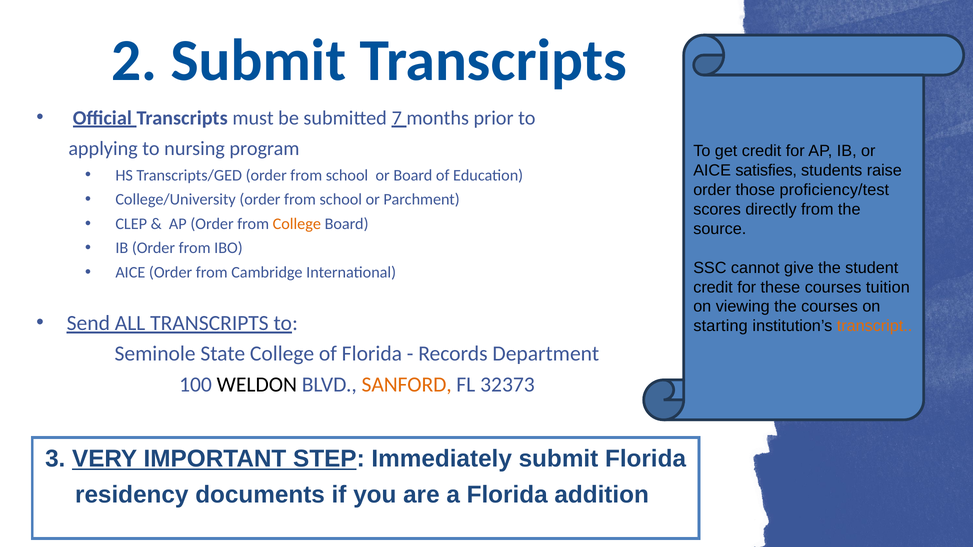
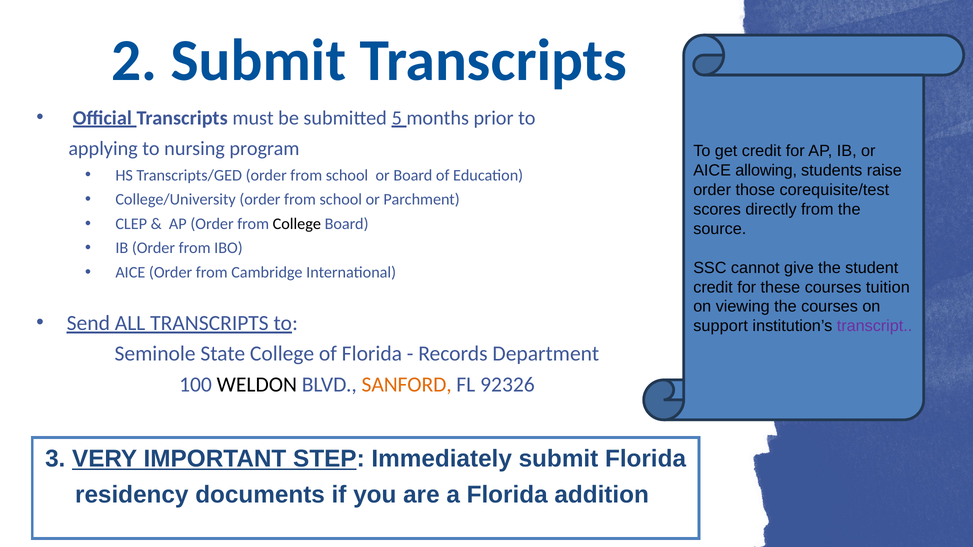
7: 7 -> 5 (397, 118)
satisfies: satisfies -> allowing (766, 171)
proficiency/test: proficiency/test -> corequisite/test (834, 190)
College colour: orange -> black (297, 224)
starting: starting -> support (721, 326)
transcript colour: orange -> purple (875, 326)
32373: 32373 -> 92326 (507, 385)
